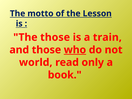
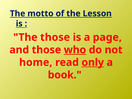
train: train -> page (107, 37)
world: world -> home (36, 62)
only underline: none -> present (93, 62)
